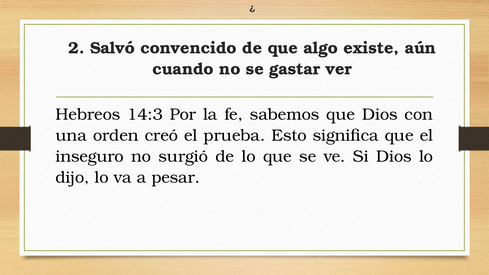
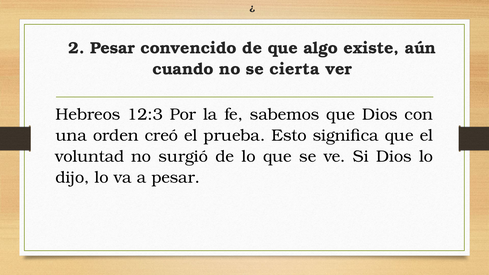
2 Salvó: Salvó -> Pesar (113, 48)
gastar: gastar -> cierta (295, 69)
14:3: 14:3 -> 12:3 (145, 115)
inseguro: inseguro -> voluntad (90, 156)
